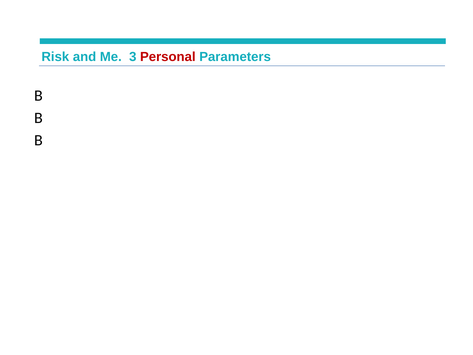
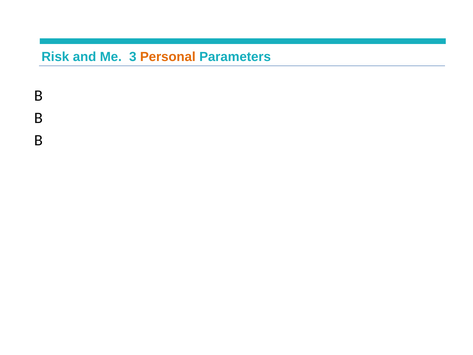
Personal colour: red -> orange (168, 57)
